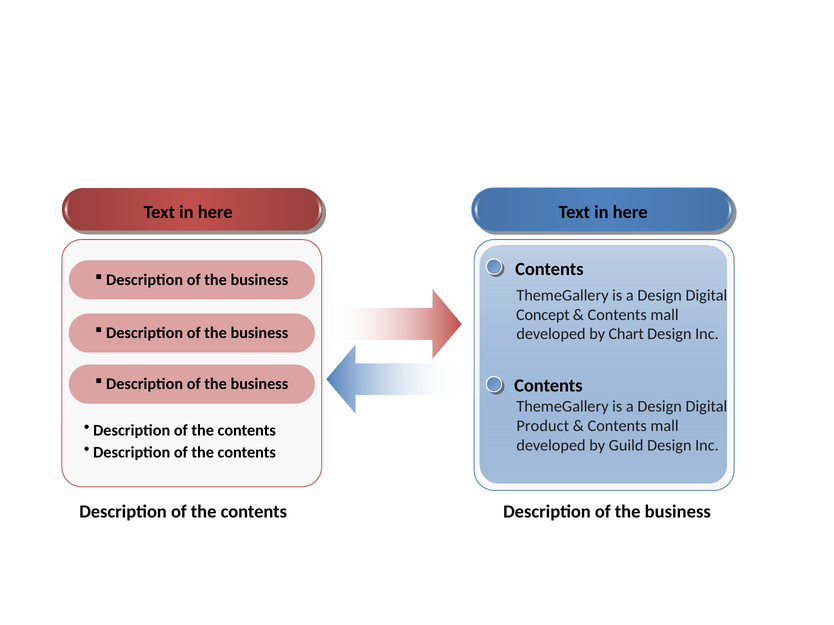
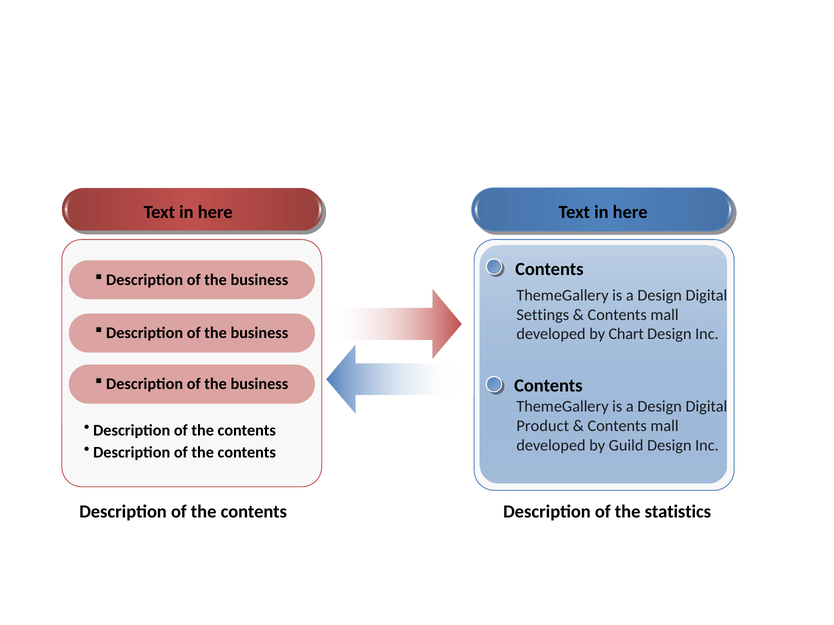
Concept: Concept -> Settings (543, 315)
business: business -> statistics (678, 512)
